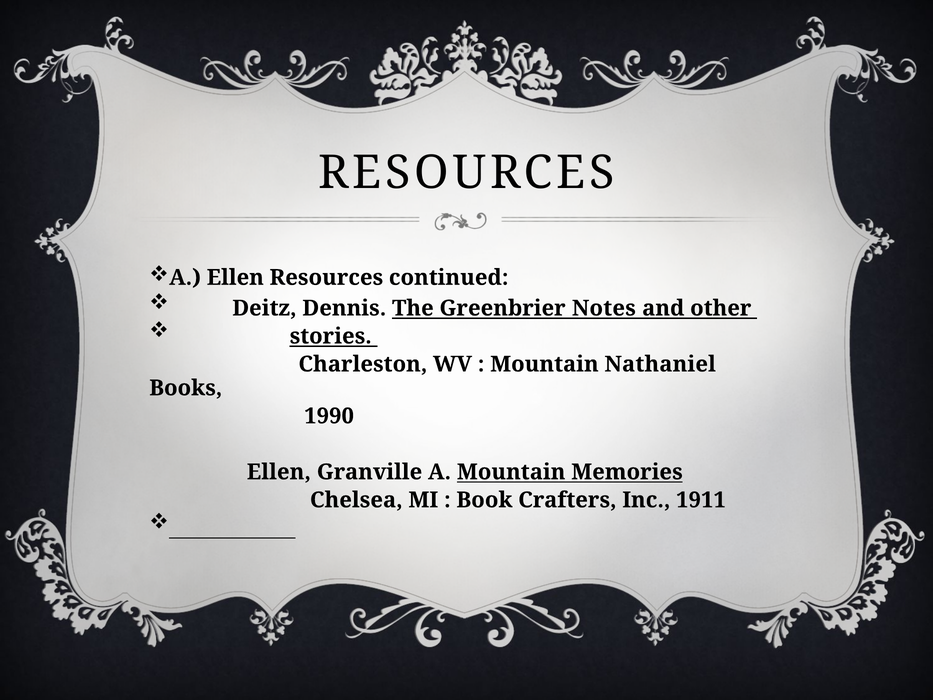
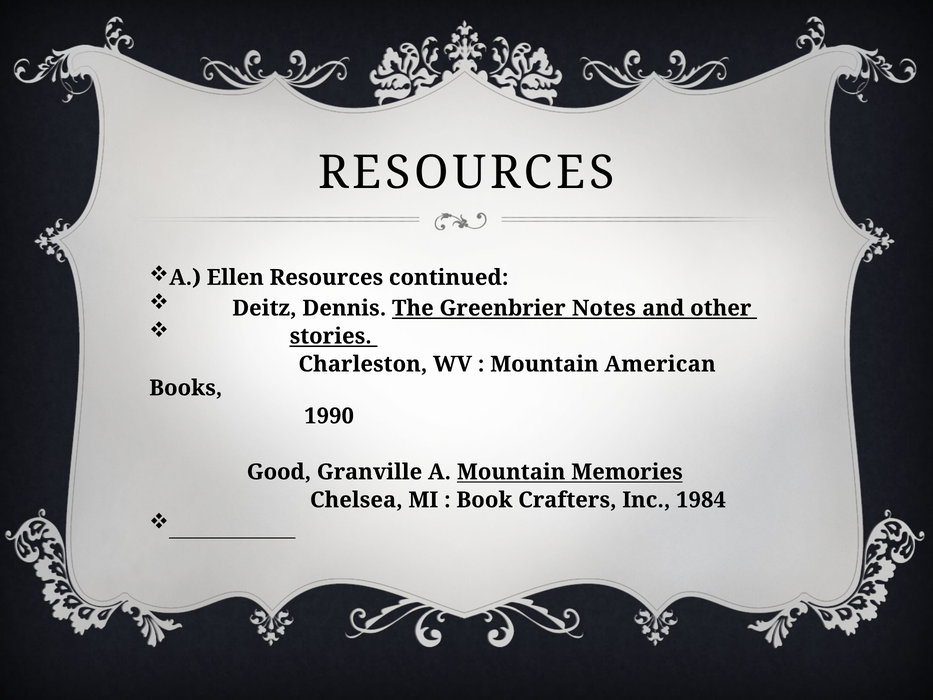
Nathaniel: Nathaniel -> American (660, 364)
Ellen: Ellen -> Good (279, 472)
1911: 1911 -> 1984 (701, 500)
